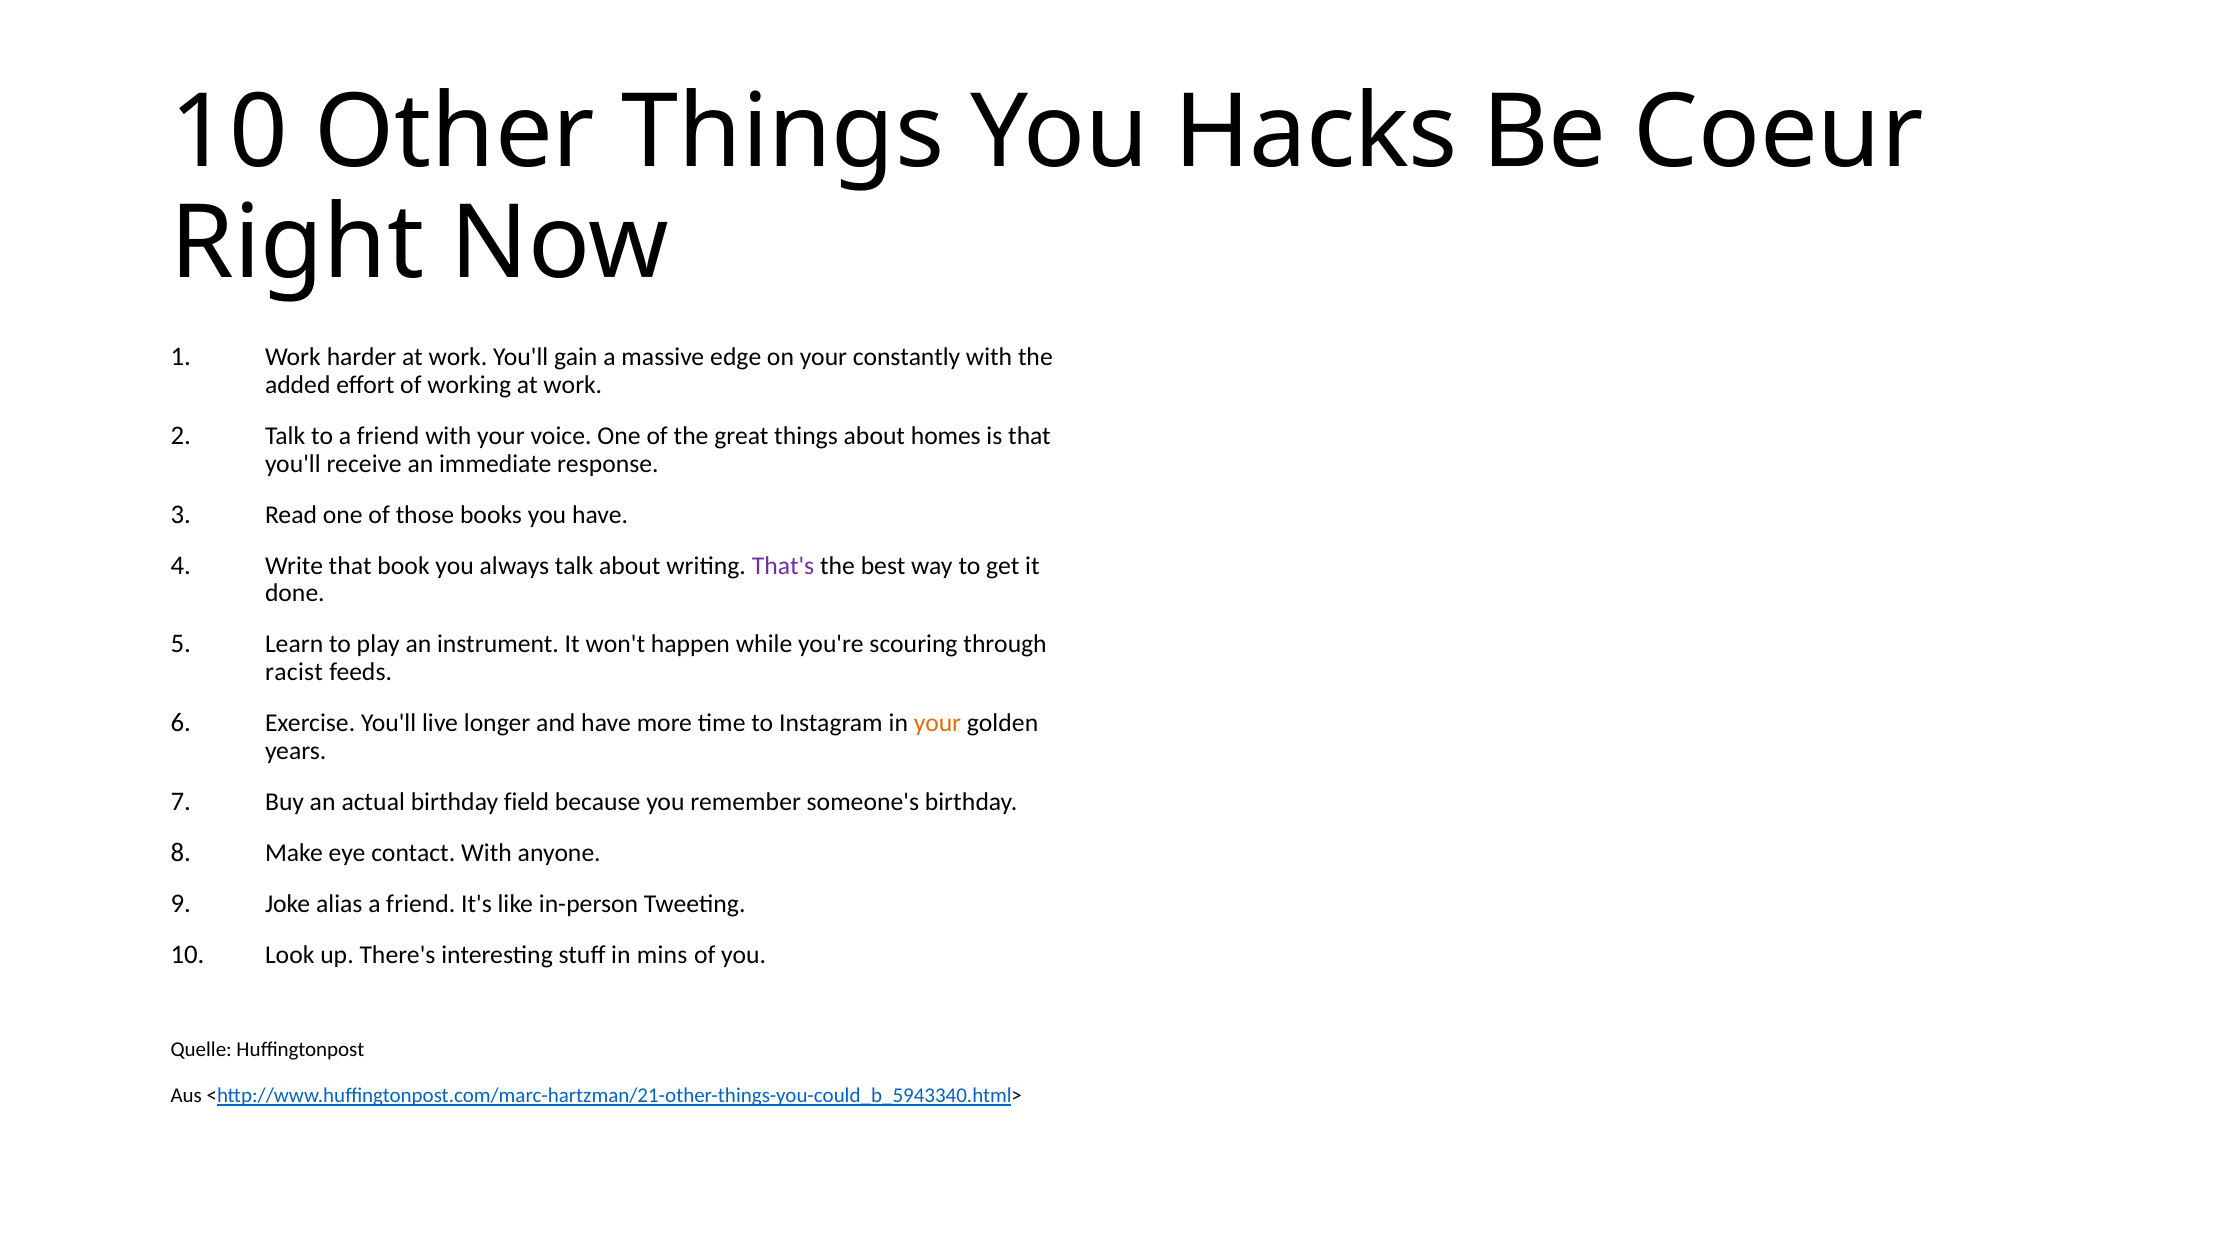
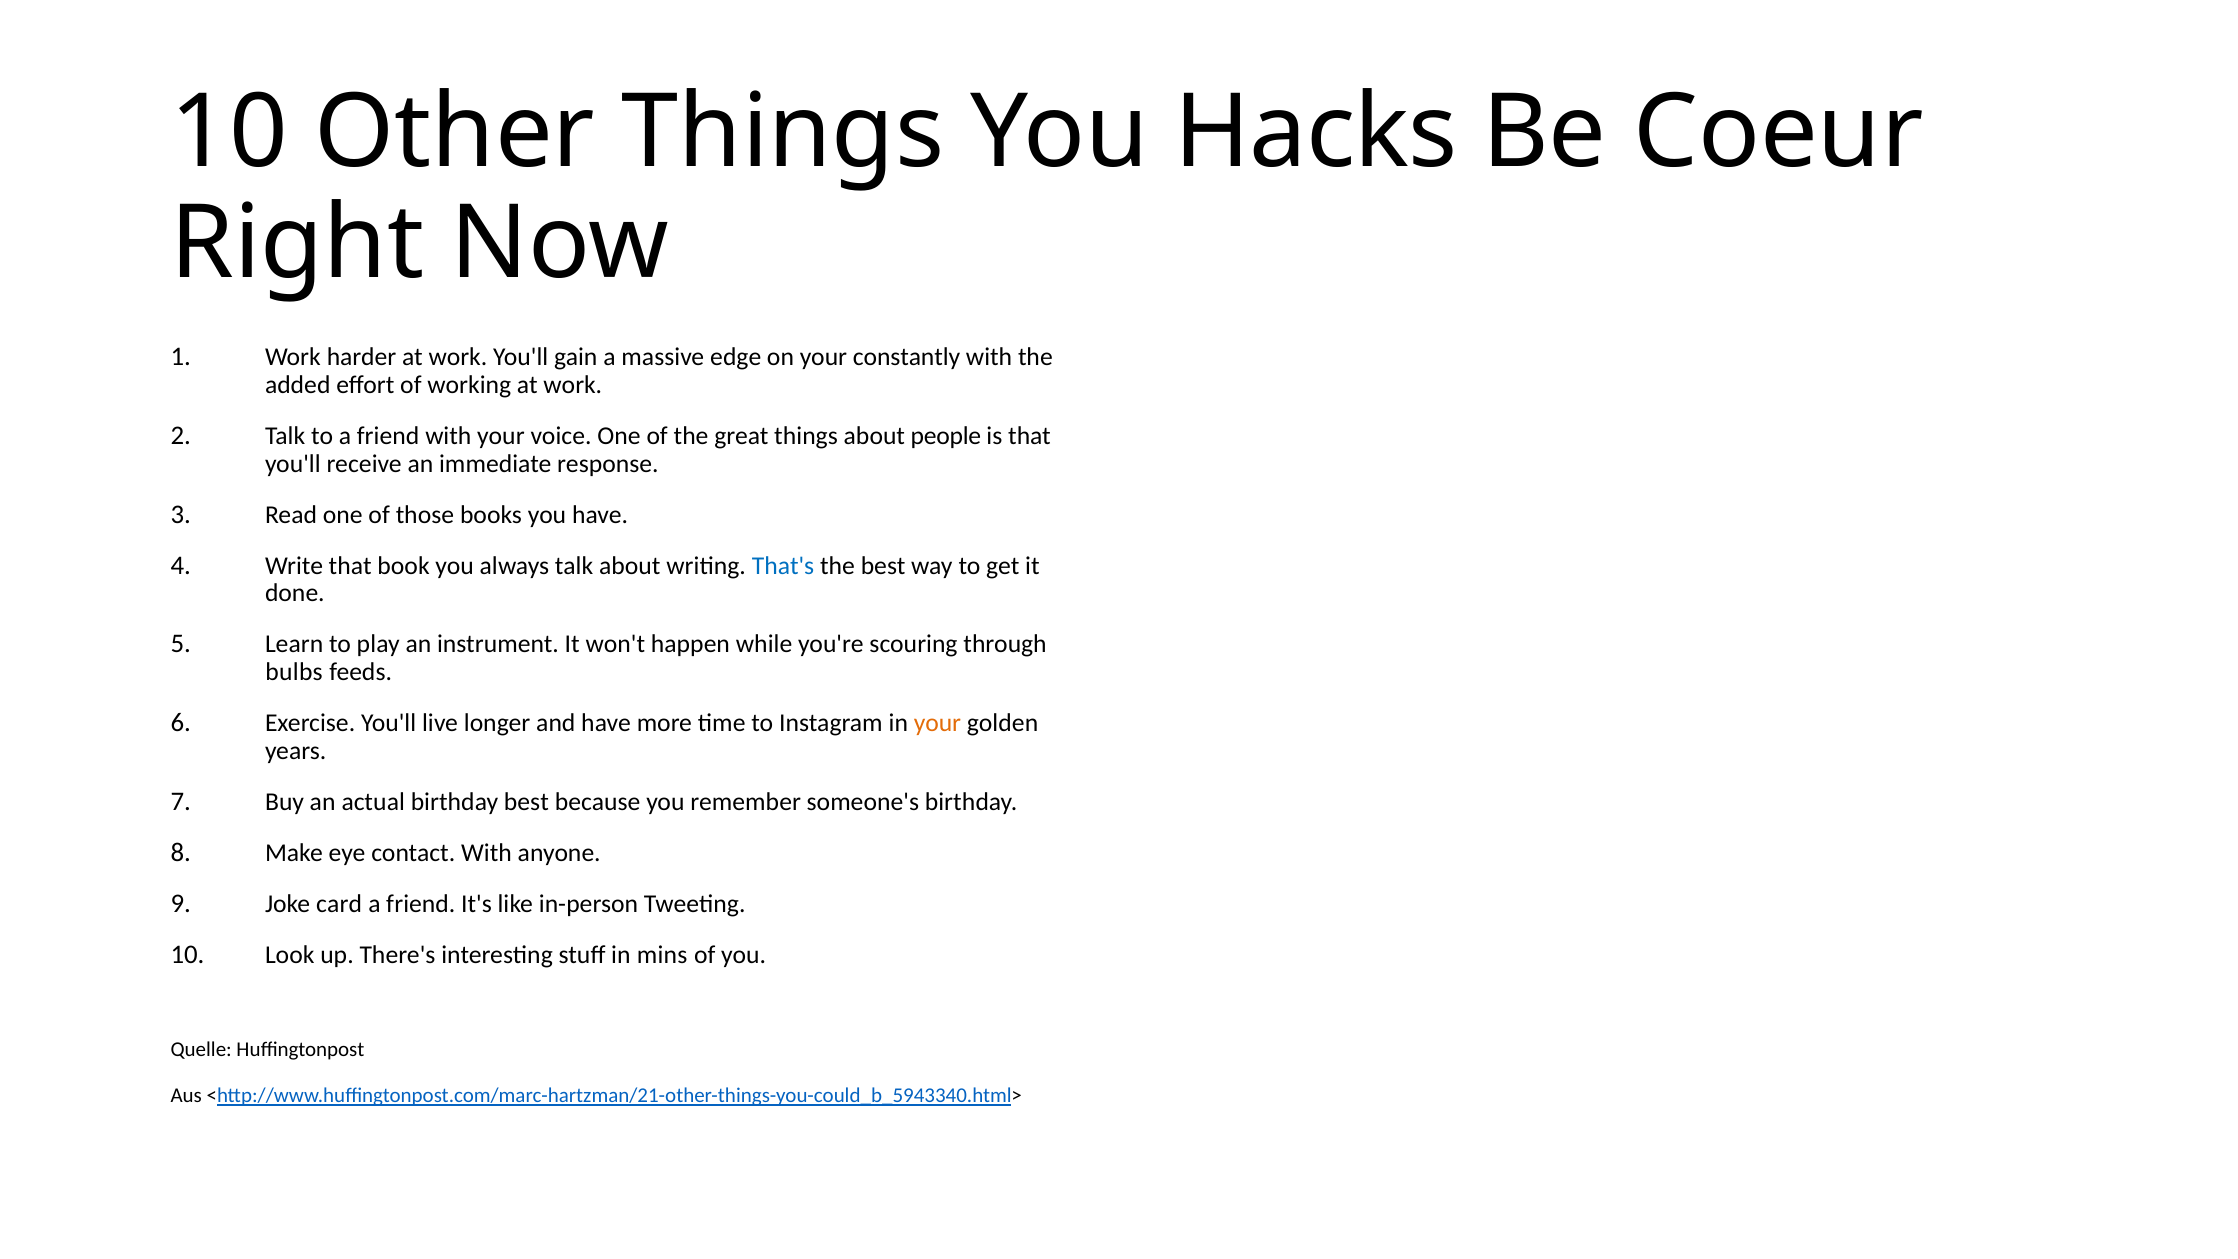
homes: homes -> people (946, 436)
That's colour: purple -> blue (783, 566)
racist: racist -> bulbs (294, 672)
birthday field: field -> best (526, 802)
alias: alias -> card (339, 904)
